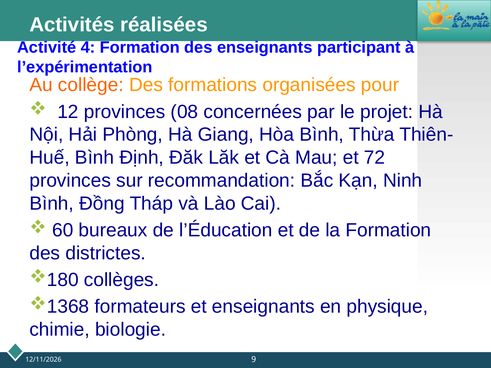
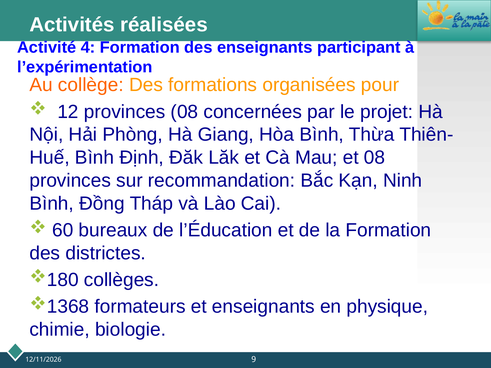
et 72: 72 -> 08 (375, 158)
